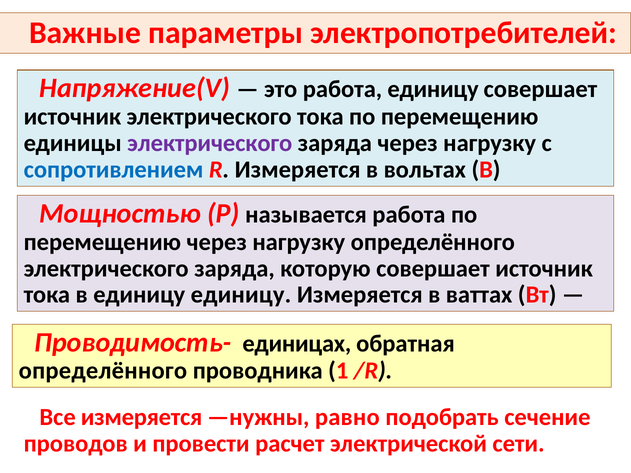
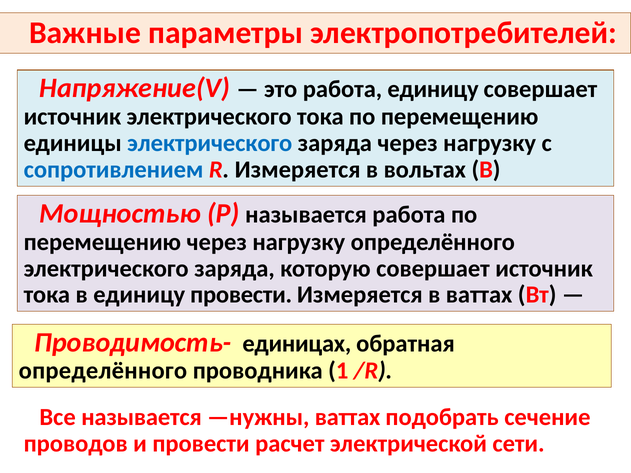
электрического colour: purple -> blue (210, 143)
единицу единицу: единицу -> провести (241, 295)
Все измеряется: измеряется -> называется (142, 417)
—нужны равно: равно -> ваттах (348, 417)
